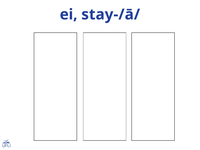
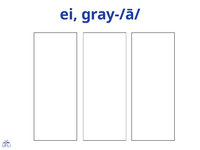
stay-/ā/: stay-/ā/ -> gray-/ā/ (111, 14)
